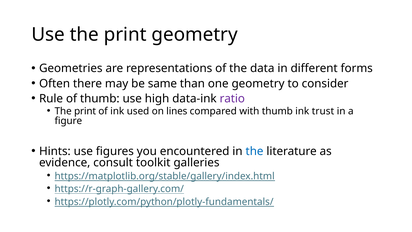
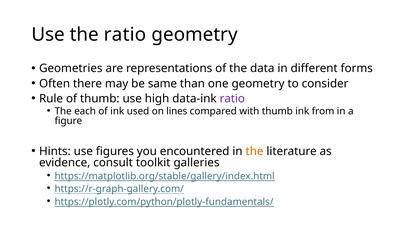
Use the print: print -> ratio (125, 35)
print: print -> each (85, 111)
trust: trust -> from (323, 111)
the colour: blue -> orange (255, 151)
